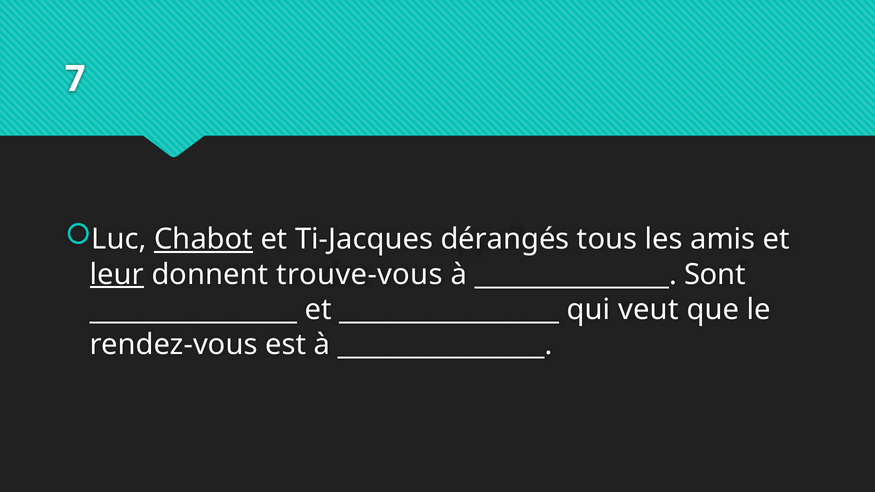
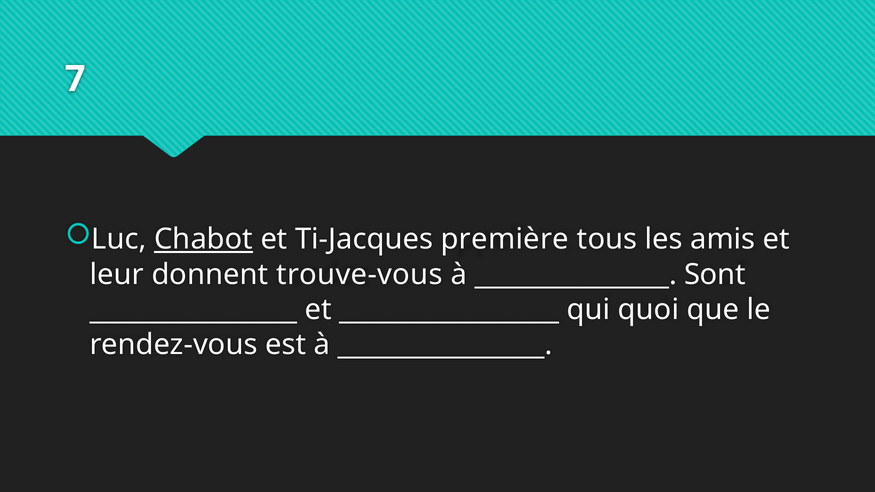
dérangés: dérangés -> première (505, 239)
leur underline: present -> none (117, 274)
veut: veut -> quoi (649, 310)
